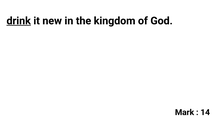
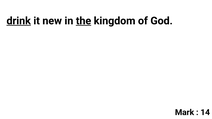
the underline: none -> present (84, 21)
